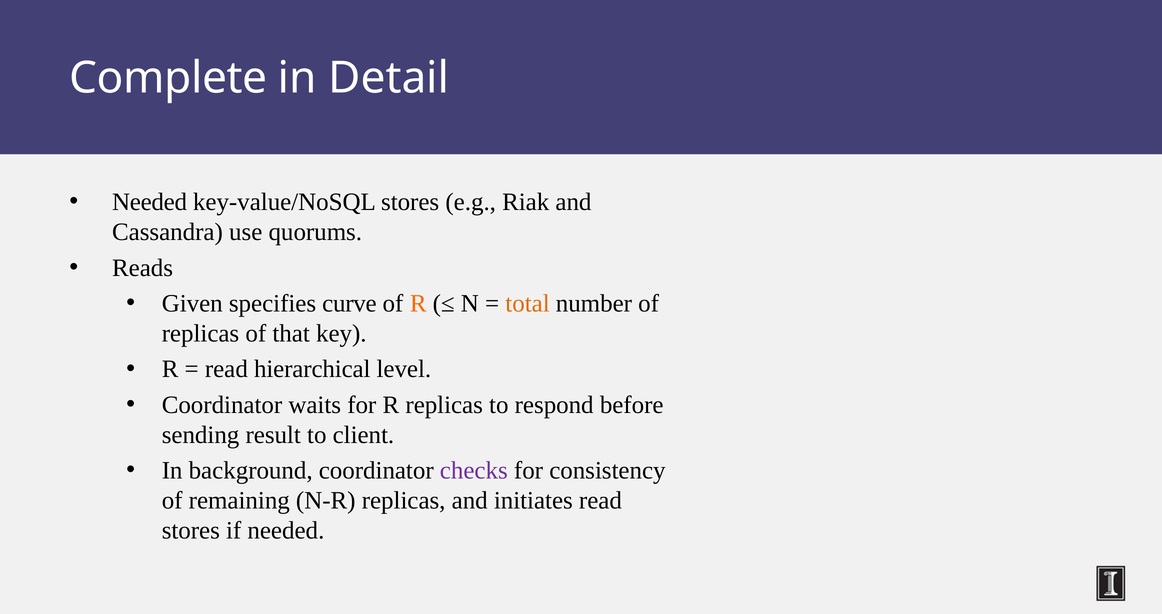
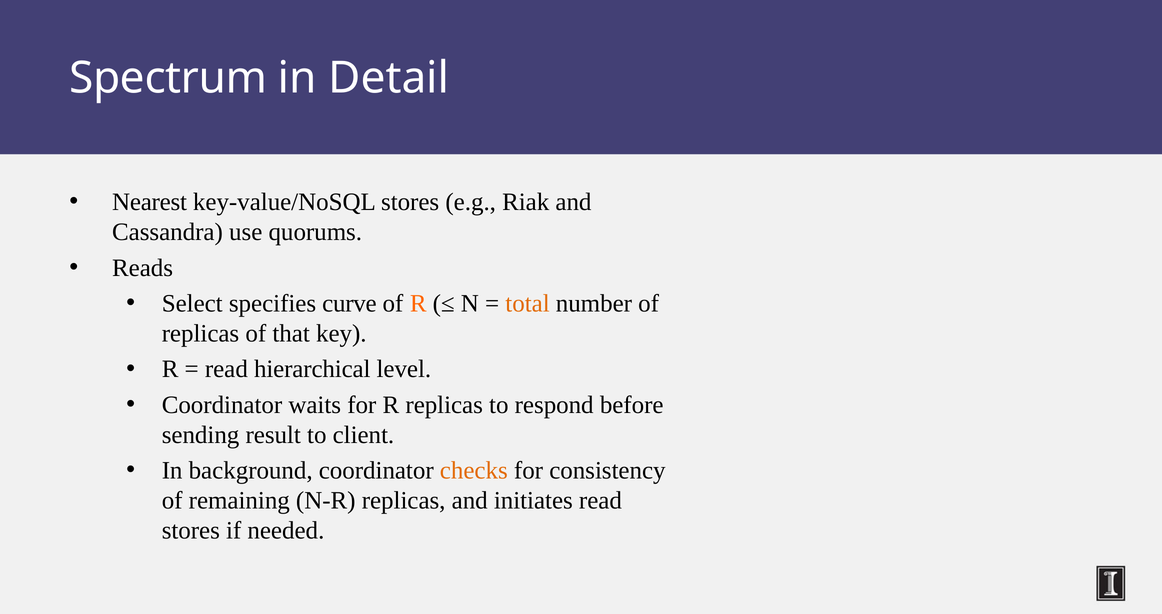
Complete: Complete -> Spectrum (168, 78)
Needed: Needed -> Nearest (150, 202)
Given: Given -> Select (192, 303)
checks colour: purple -> orange (474, 470)
